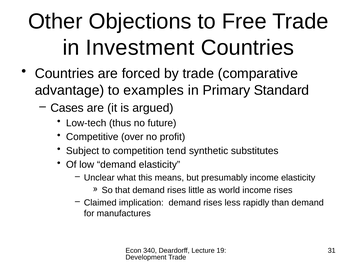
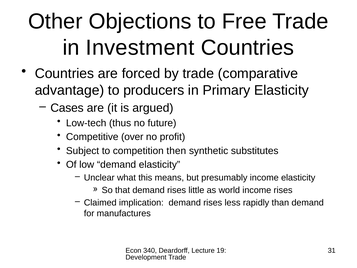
examples: examples -> producers (154, 90)
Primary Standard: Standard -> Elasticity (281, 90)
tend: tend -> then (176, 151)
